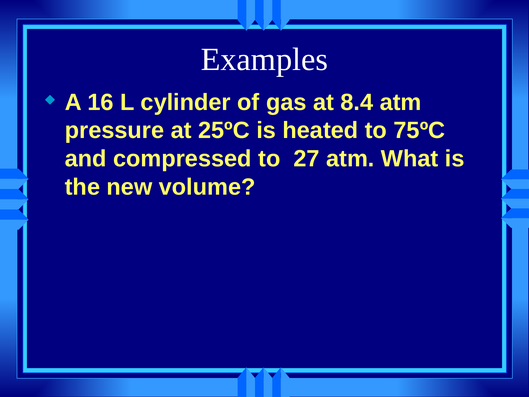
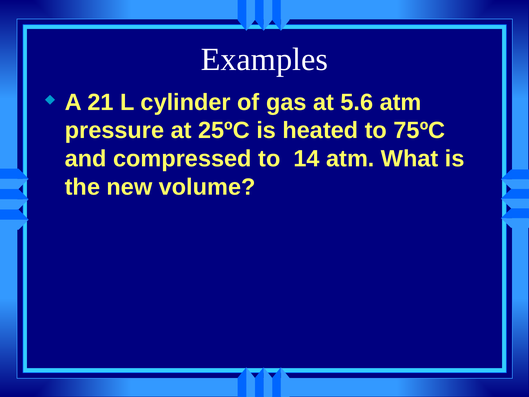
16: 16 -> 21 (101, 102)
8.4: 8.4 -> 5.6 (357, 102)
27: 27 -> 14 (306, 159)
